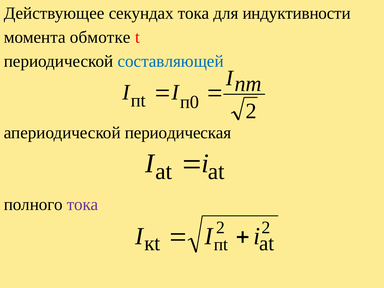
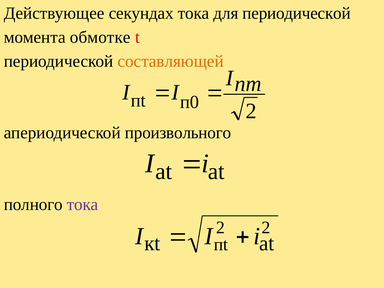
для индуктивности: индуктивности -> периодической (297, 13)
составляющей colour: blue -> orange (171, 61)
периодическая: периодическая -> произвольного (178, 133)
